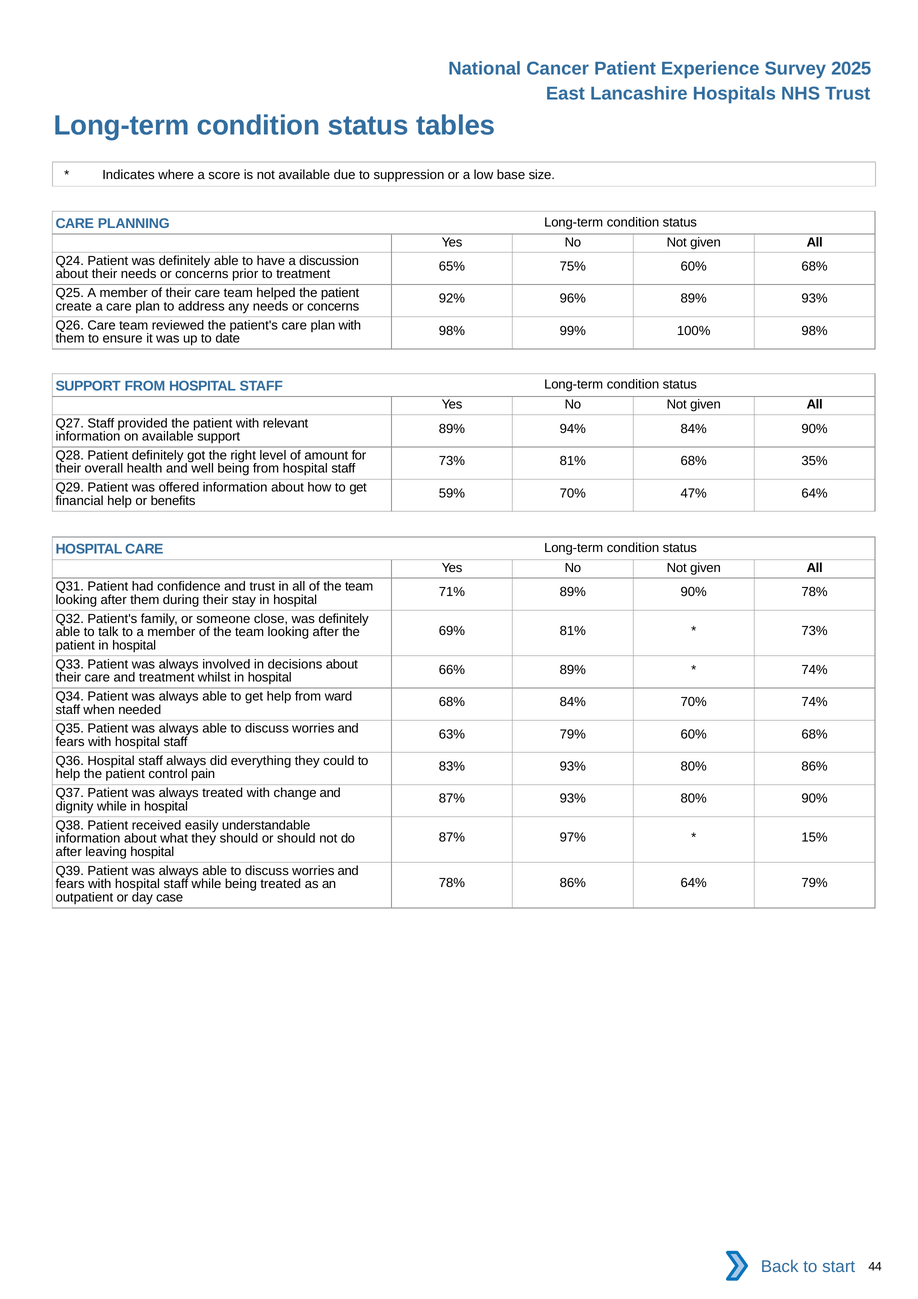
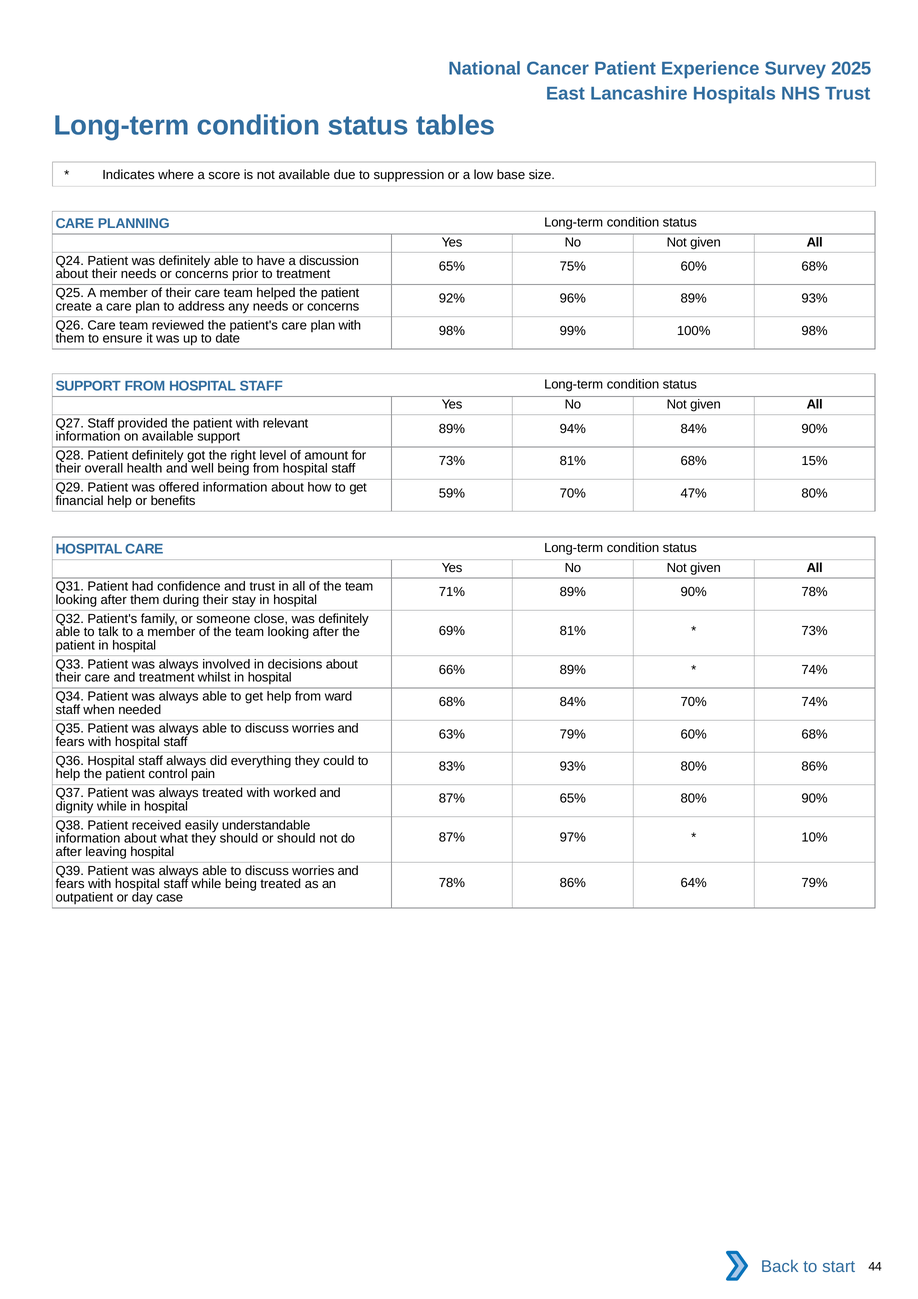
35%: 35% -> 15% (815, 461)
47% 64%: 64% -> 80% (815, 493)
change: change -> worked (295, 793)
87% 93%: 93% -> 65% (573, 799)
15%: 15% -> 10% (815, 838)
